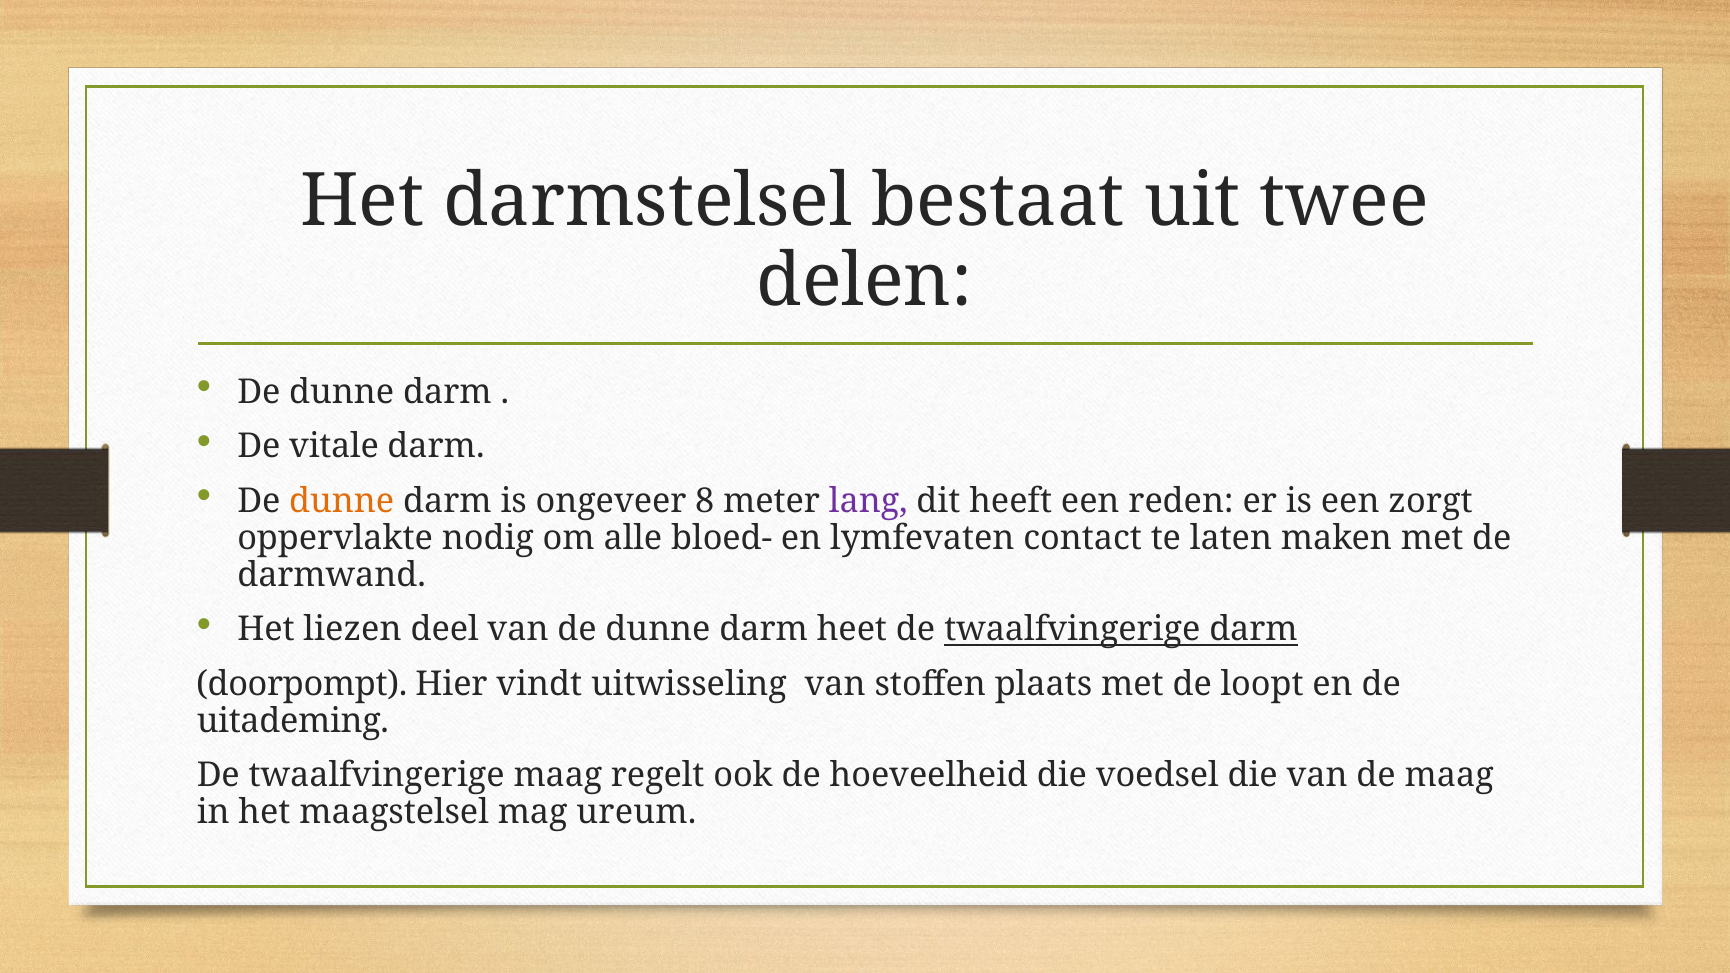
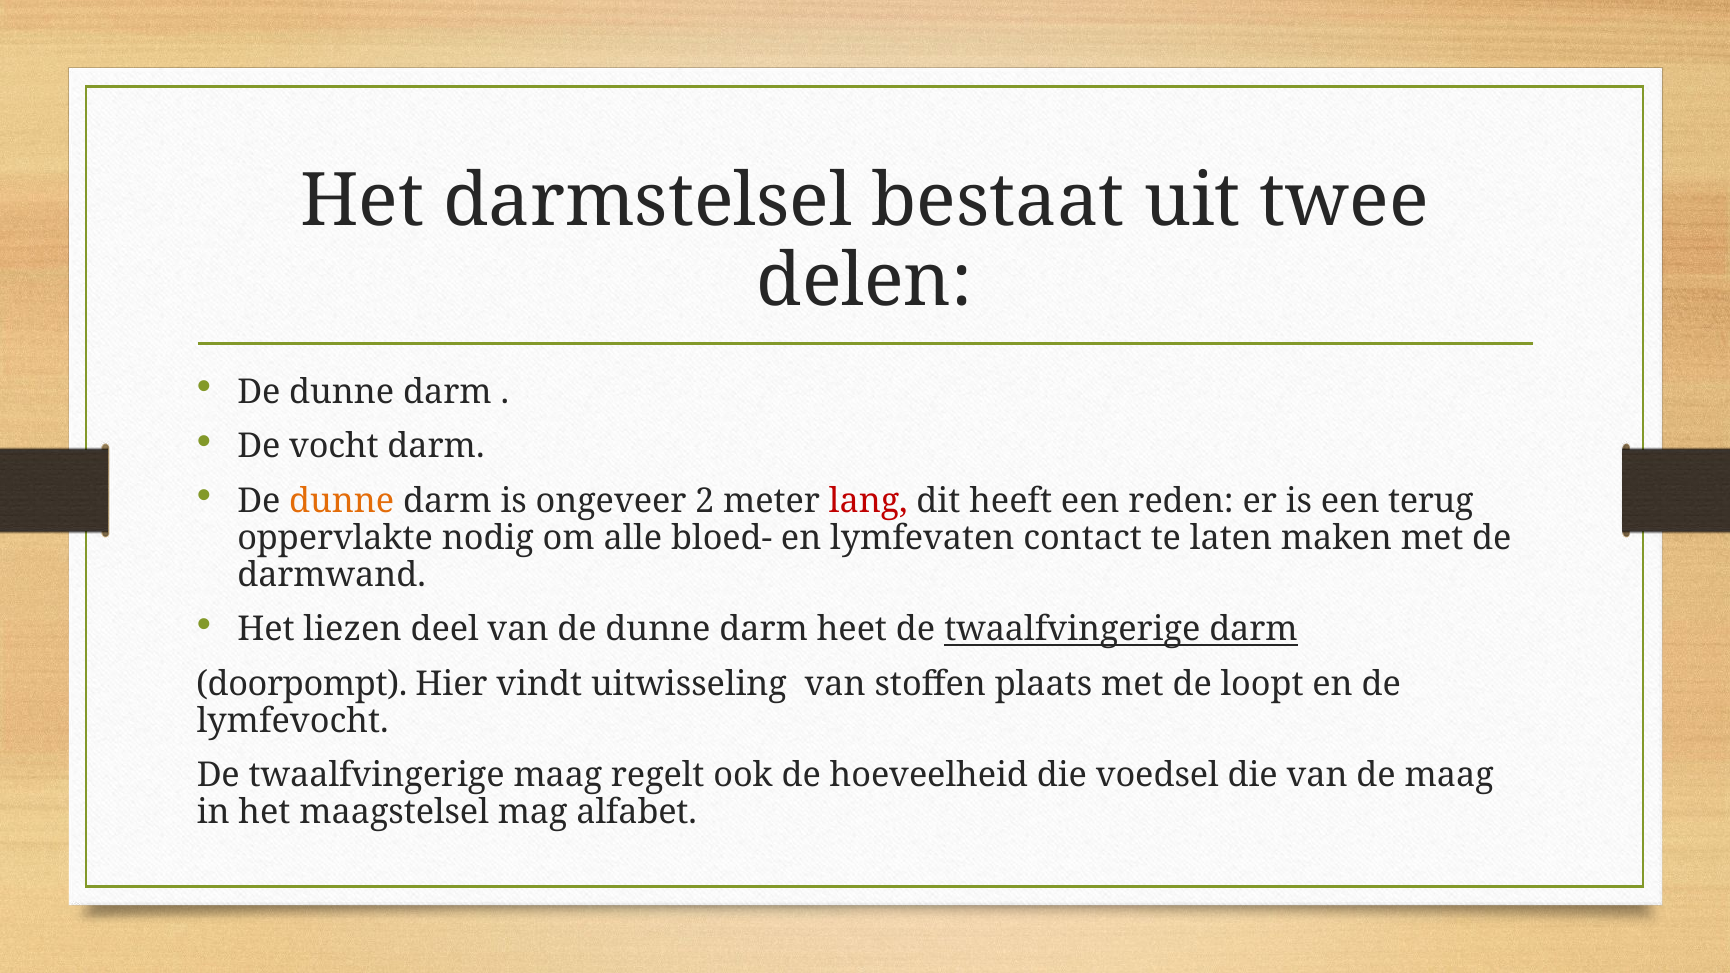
vitale: vitale -> vocht (334, 447)
8: 8 -> 2 (705, 501)
lang colour: purple -> red (868, 501)
zorgt: zorgt -> terug (1431, 501)
uitademing: uitademing -> lymfevocht (293, 721)
ureum: ureum -> alfabet (637, 812)
